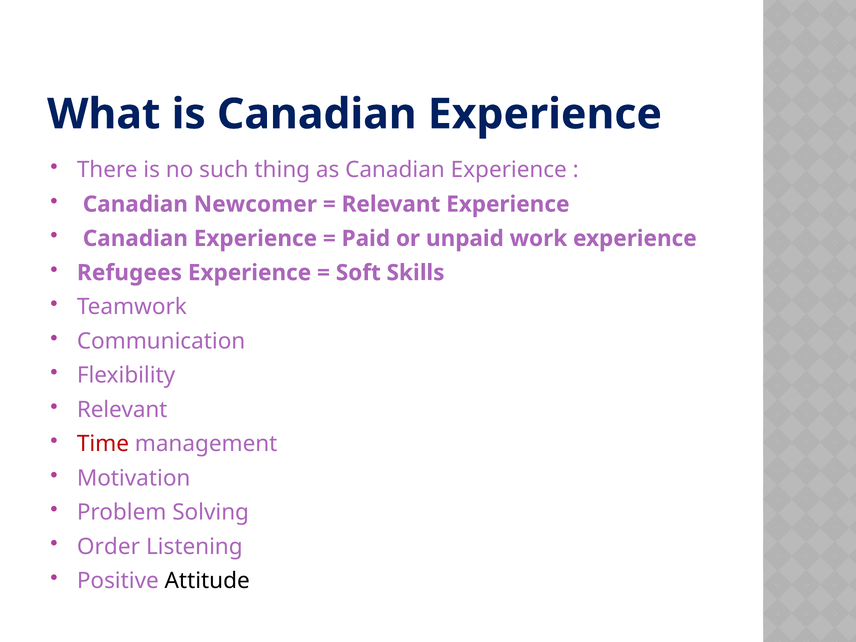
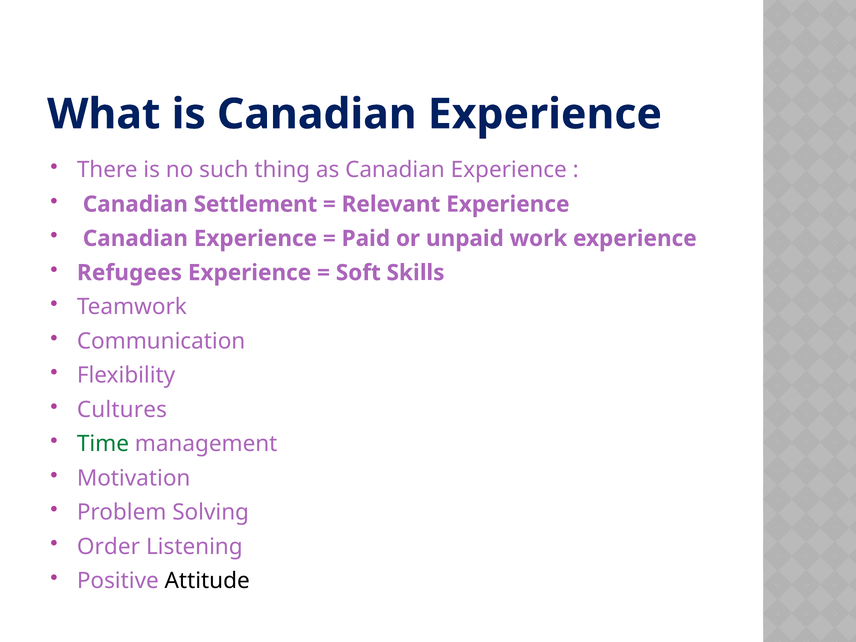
Newcomer: Newcomer -> Settlement (256, 204)
Relevant: Relevant -> Cultures (122, 410)
Time colour: red -> green (103, 444)
